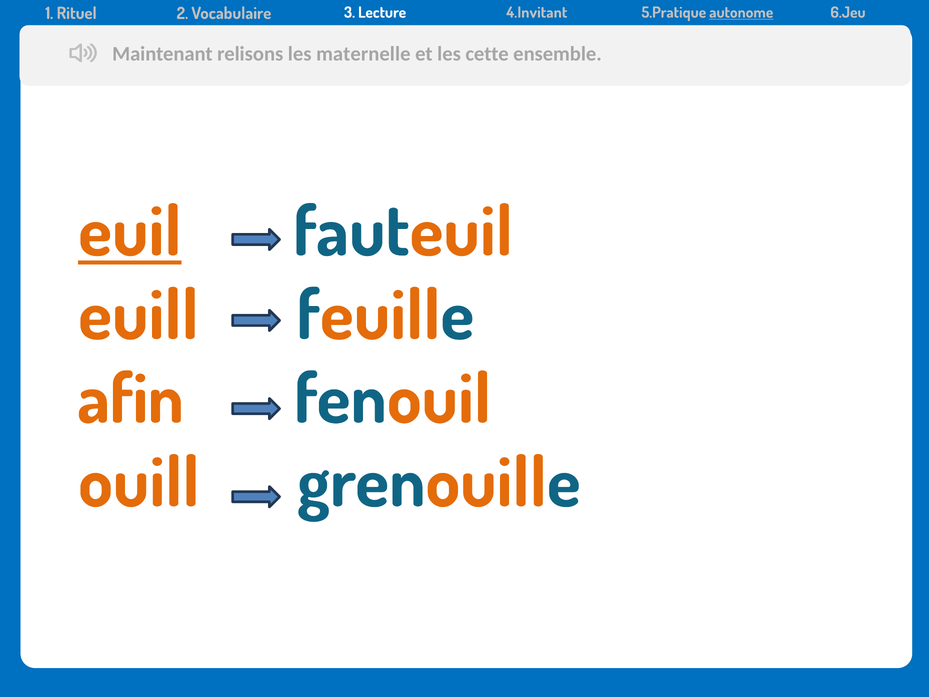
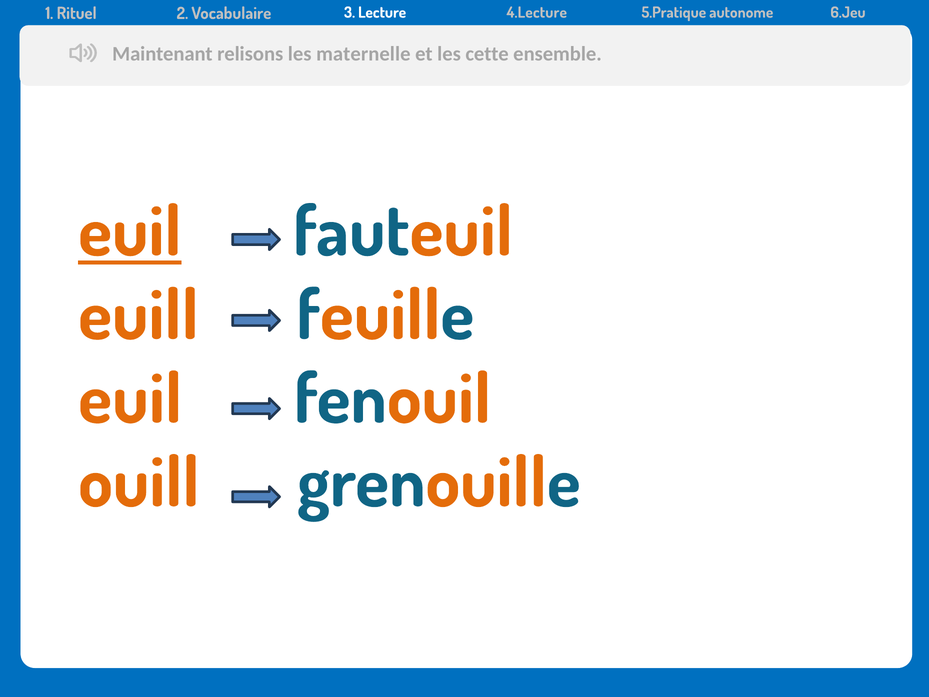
4.Invitant: 4.Invitant -> 4.Lecture (537, 13)
autonome underline: present -> none (741, 13)
afin: afin -> euil (130, 400)
